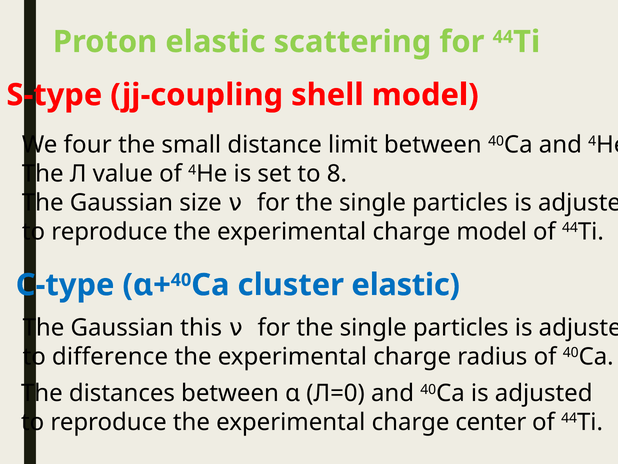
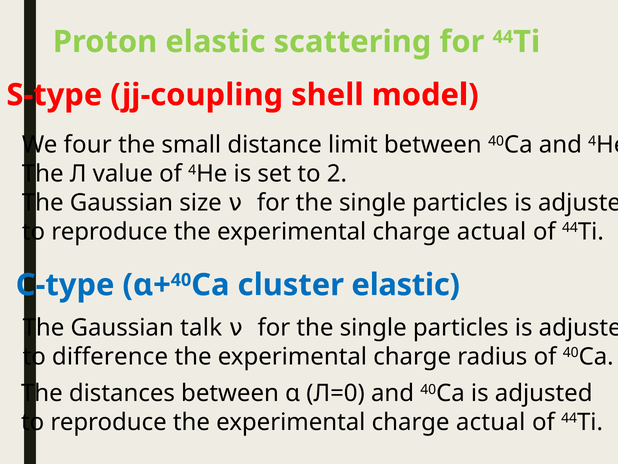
8: 8 -> 2 (337, 174)
model: model -> actual (492, 231)
this: this -> talk (201, 327)
center: center -> actual (491, 422)
